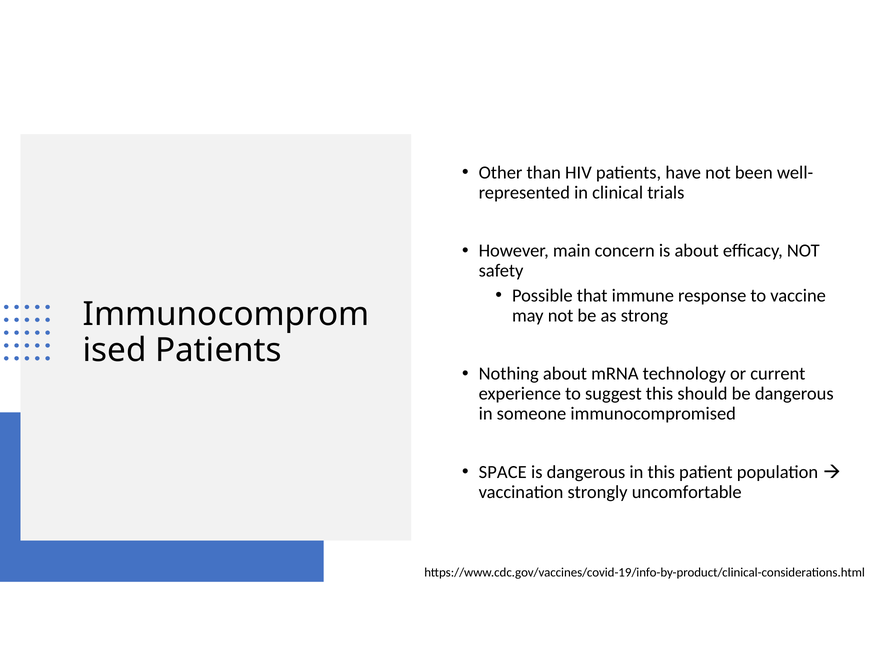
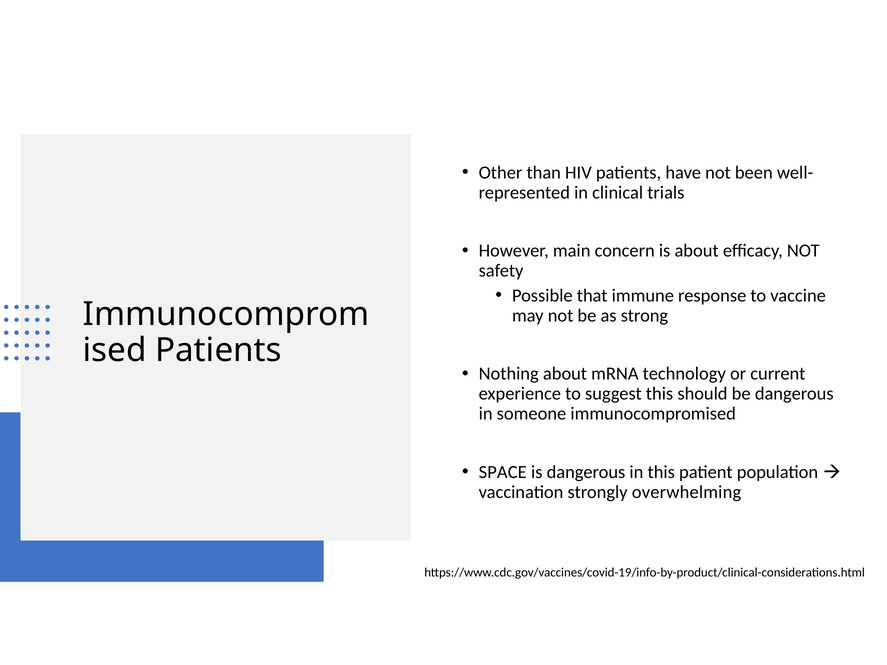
uncomfortable: uncomfortable -> overwhelming (687, 492)
